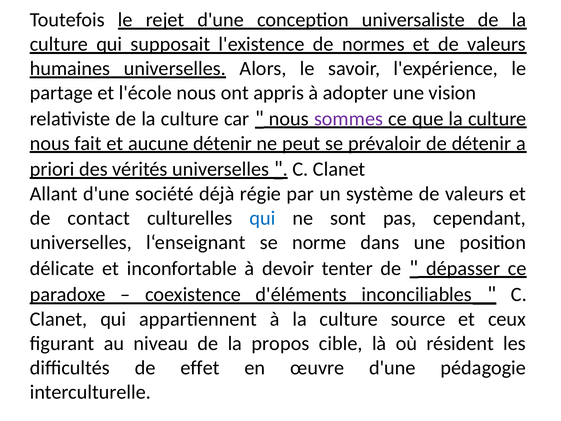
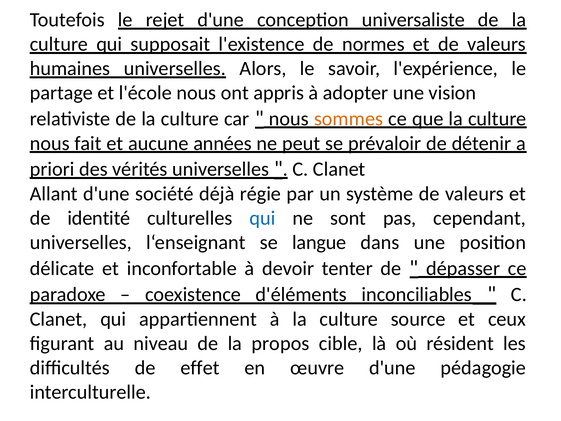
sommes colour: purple -> orange (349, 119)
aucune détenir: détenir -> années (223, 143)
contact: contact -> identité (99, 218)
norme: norme -> langue (319, 242)
